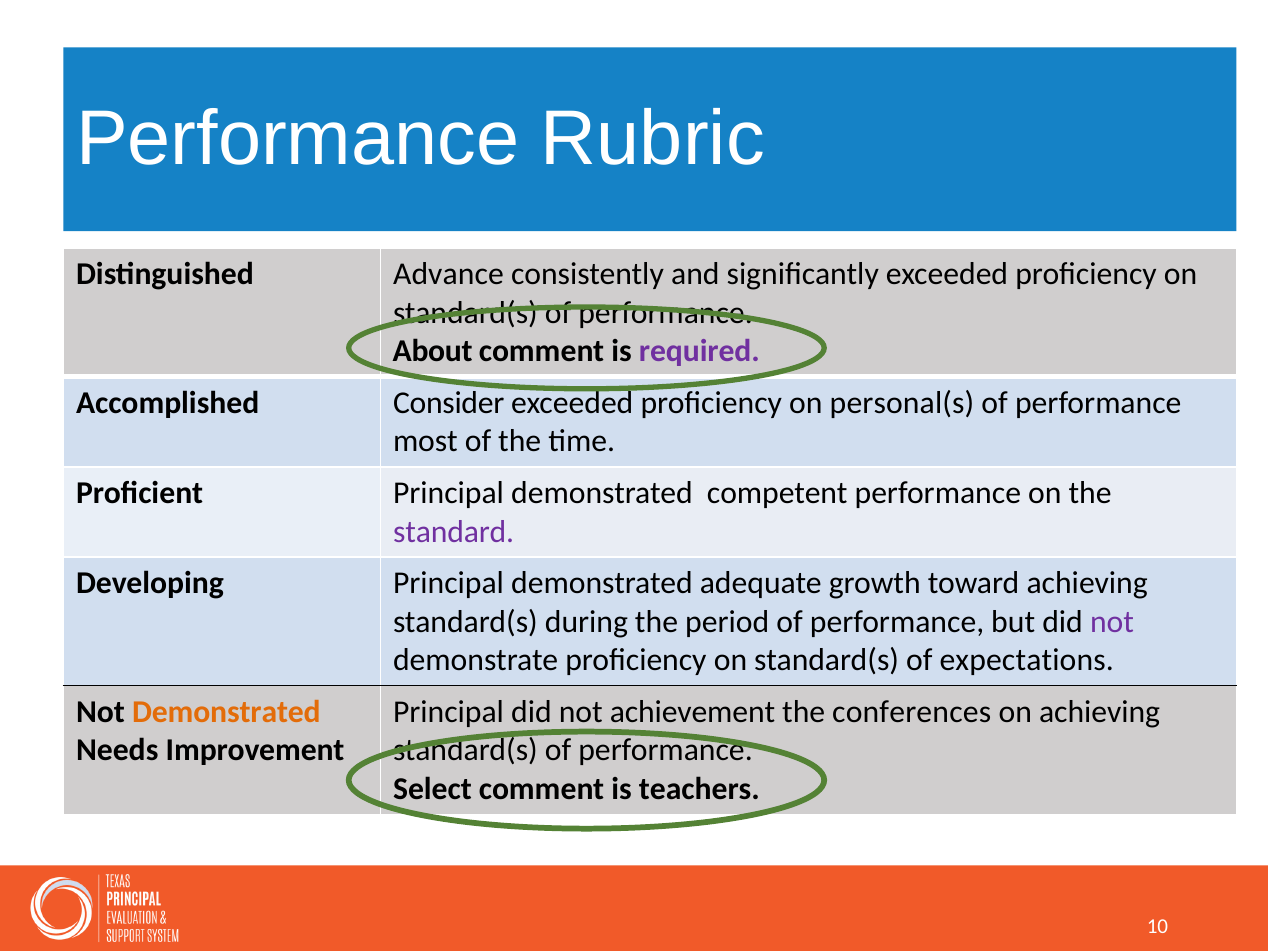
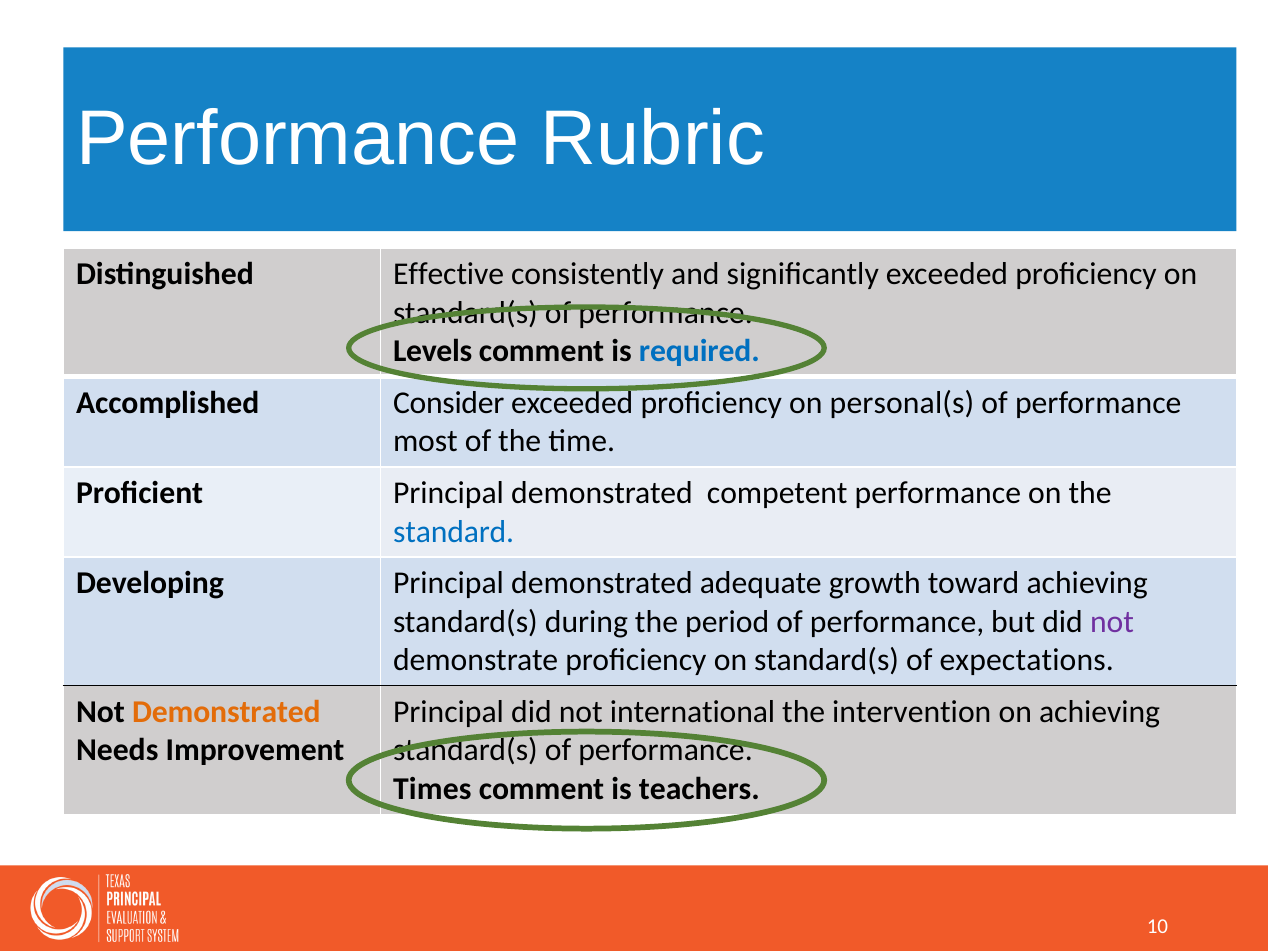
Advance: Advance -> Effective (449, 274)
About: About -> Levels (433, 351)
required colour: purple -> blue (699, 351)
standard colour: purple -> blue (454, 532)
achievement: achievement -> international (693, 712)
conferences: conferences -> intervention (912, 712)
Select: Select -> Times (432, 789)
